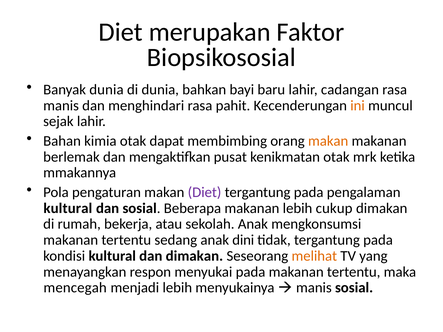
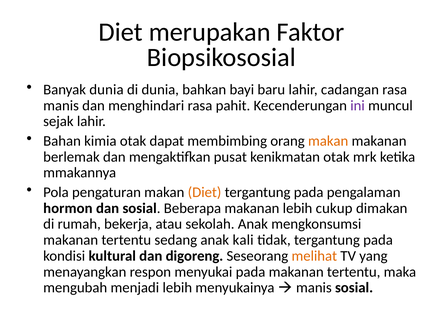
ini colour: orange -> purple (358, 106)
Diet colour: purple -> orange (205, 192)
kultural: kultural -> hormon (68, 208)
dini: dini -> kali (243, 240)
dan dimakan: dimakan -> digoreng (194, 256)
mencegah: mencegah -> mengubah (75, 288)
